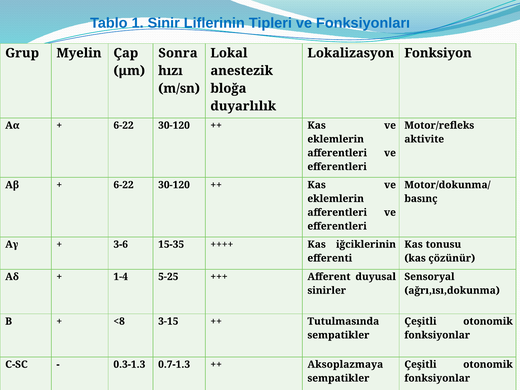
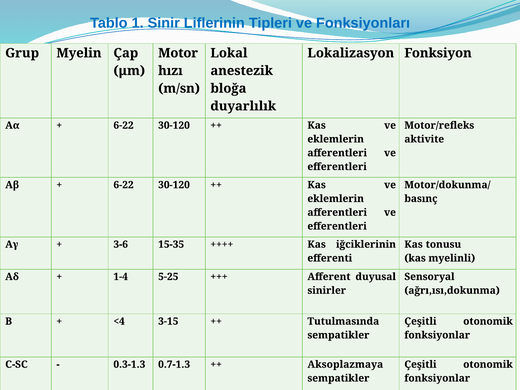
Sonra: Sonra -> Motor (178, 53)
çözünür: çözünür -> myelinli (452, 258)
<8: <8 -> <4 (119, 321)
